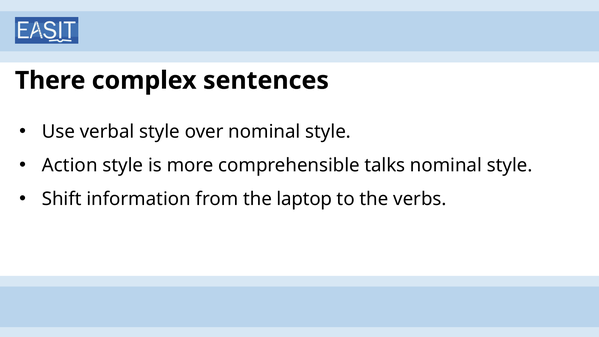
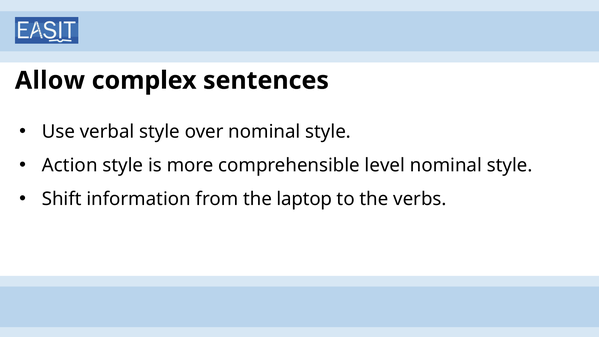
There: There -> Allow (50, 80)
talks: talks -> level (385, 165)
